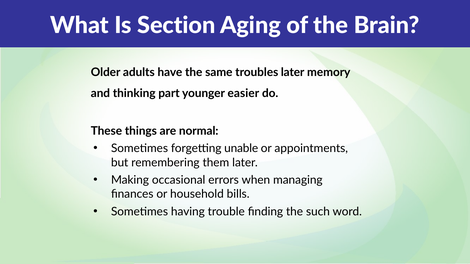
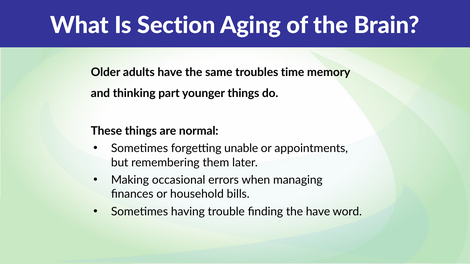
troubles later: later -> time (293, 72)
younger easier: easier -> things (243, 94)
the such: such -> have (318, 212)
